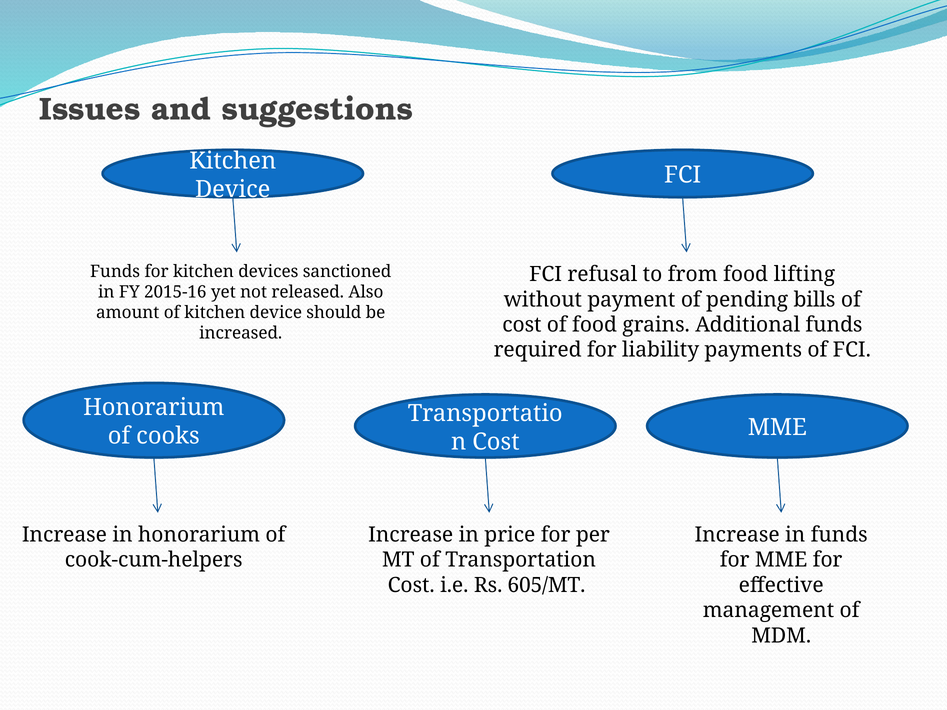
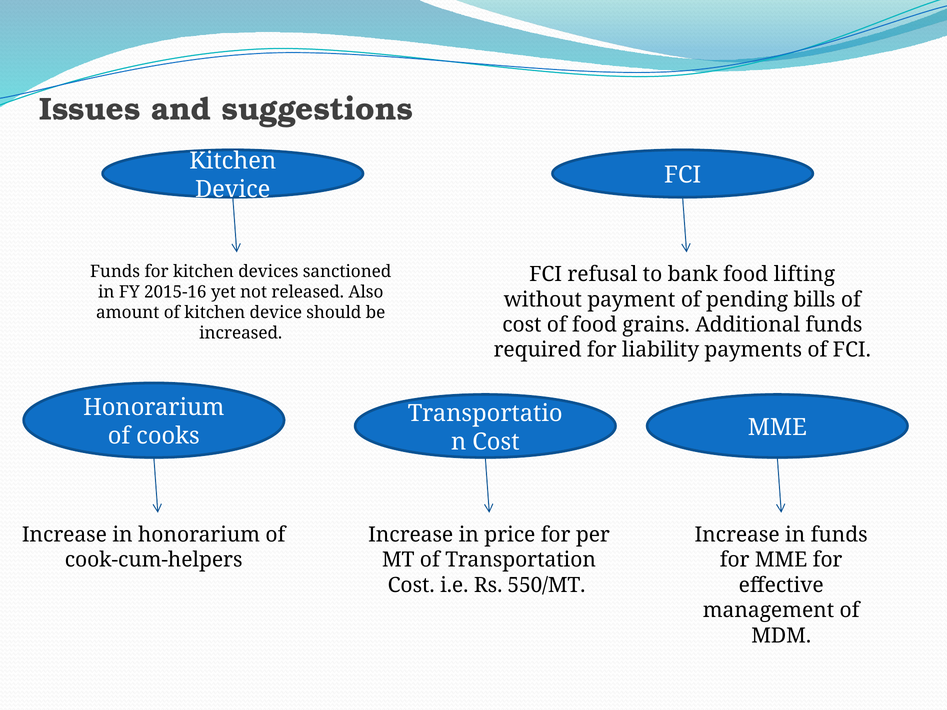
from: from -> bank (693, 274)
605/MT: 605/MT -> 550/MT (546, 585)
